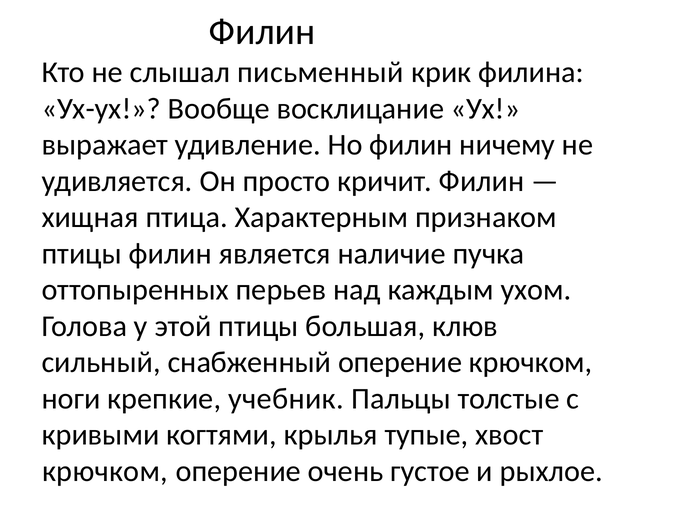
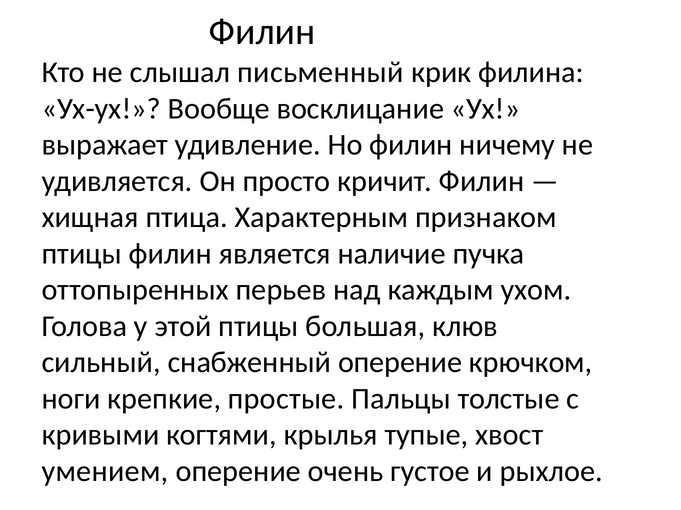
учебник: учебник -> простые (286, 399)
крючком: крючком -> умением (105, 472)
